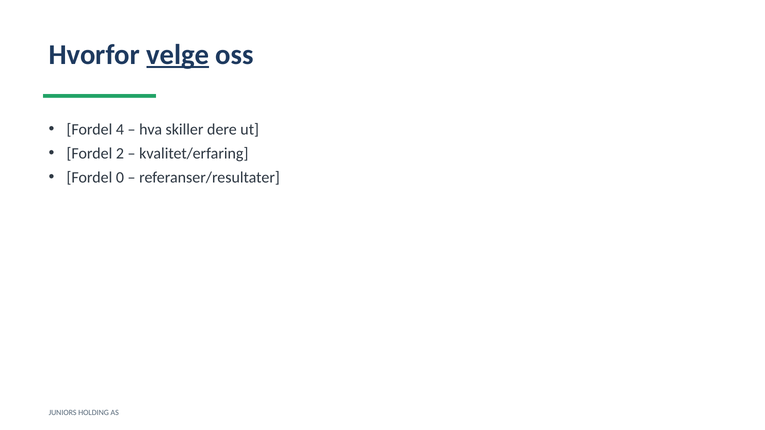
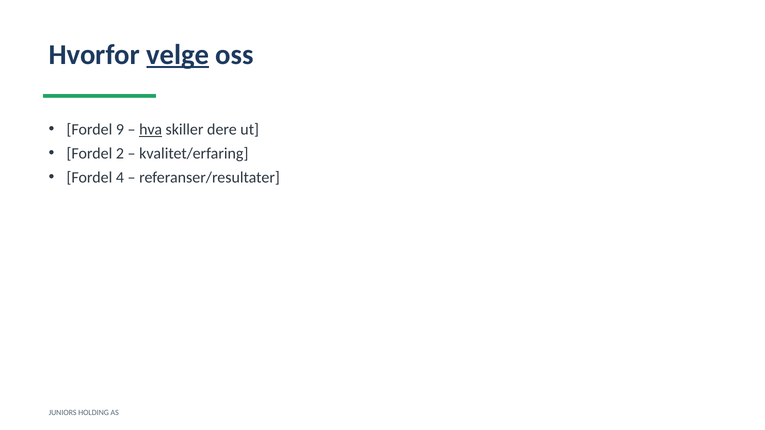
4: 4 -> 9 (120, 130)
hva underline: none -> present (151, 130)
0: 0 -> 4 (120, 177)
